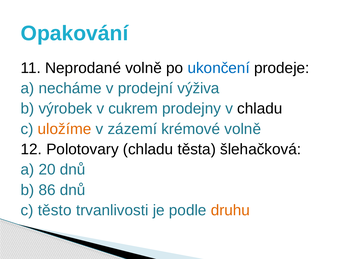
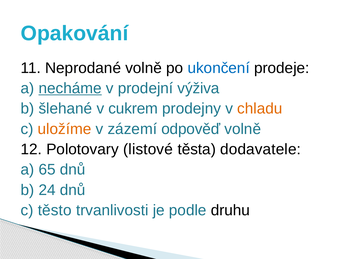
necháme underline: none -> present (70, 88)
výrobek: výrobek -> šlehané (65, 109)
chladu colour: black -> orange (260, 109)
krémové: krémové -> odpověď (191, 129)
Polotovary chladu: chladu -> listové (148, 149)
šlehačková: šlehačková -> dodavatele (261, 149)
20: 20 -> 65 (47, 169)
86: 86 -> 24 (47, 190)
druhu colour: orange -> black (230, 210)
